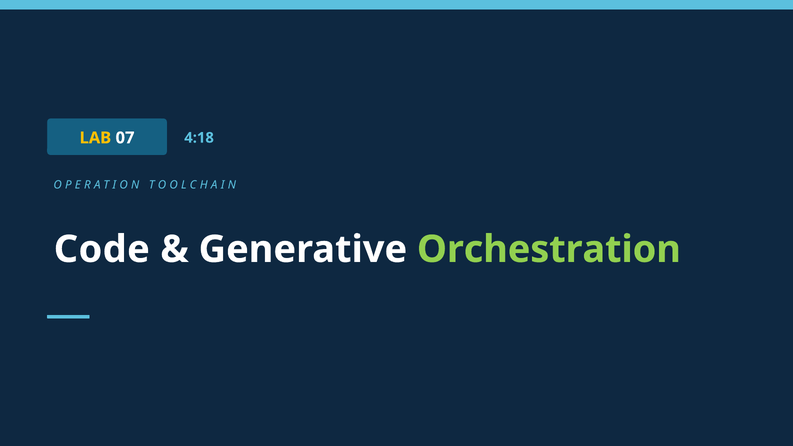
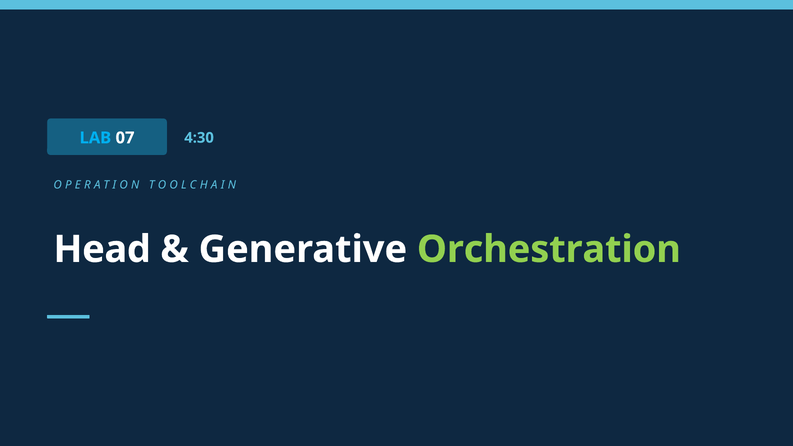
LAB colour: yellow -> light blue (95, 138)
4:18: 4:18 -> 4:30 (199, 138)
Code: Code -> Head (102, 249)
